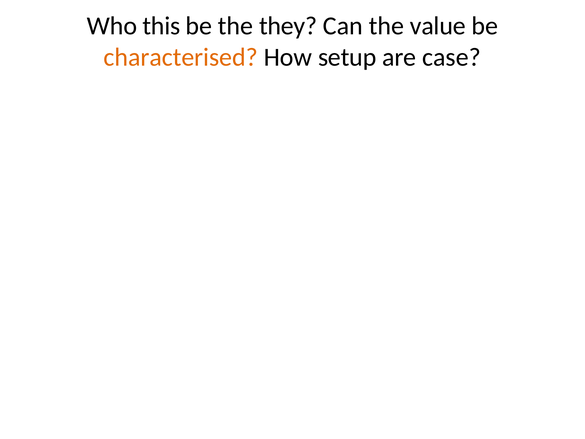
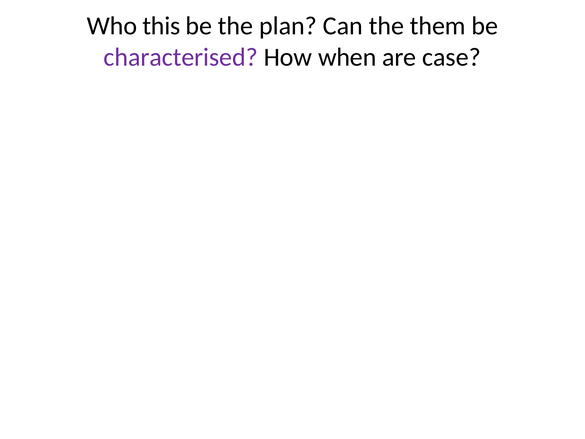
they: they -> plan (288, 26)
value: value -> them (438, 26)
characterised colour: orange -> purple (181, 57)
setup: setup -> when (347, 57)
